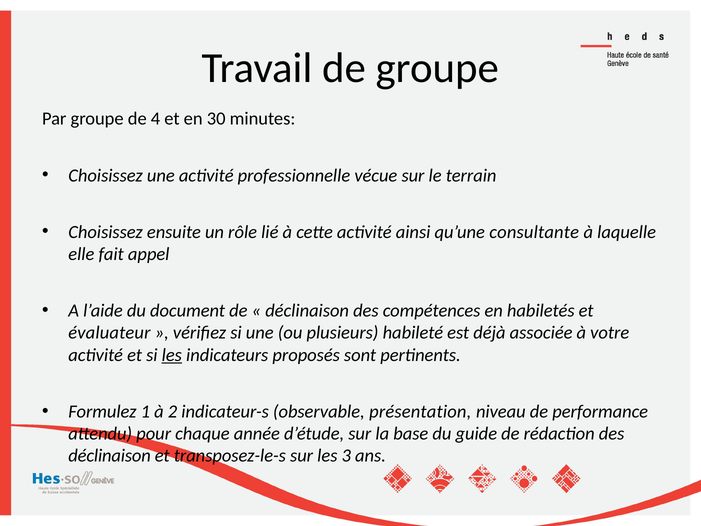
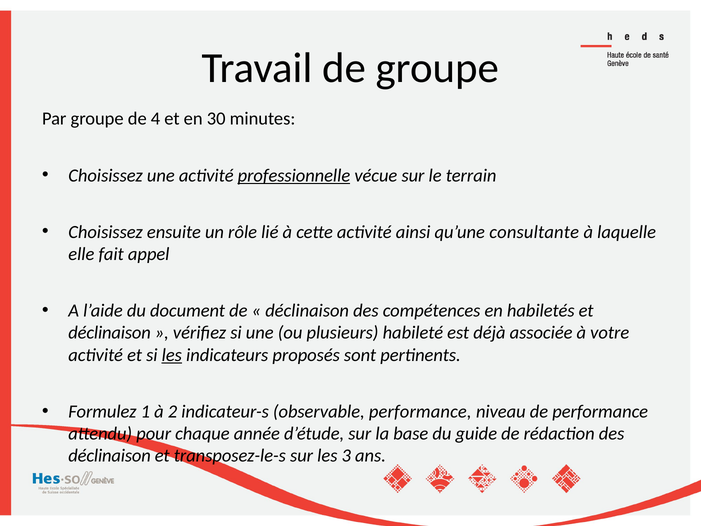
professionnelle underline: none -> present (294, 175)
évaluateur: évaluateur -> déclinaison (110, 333)
observable présentation: présentation -> performance (420, 411)
